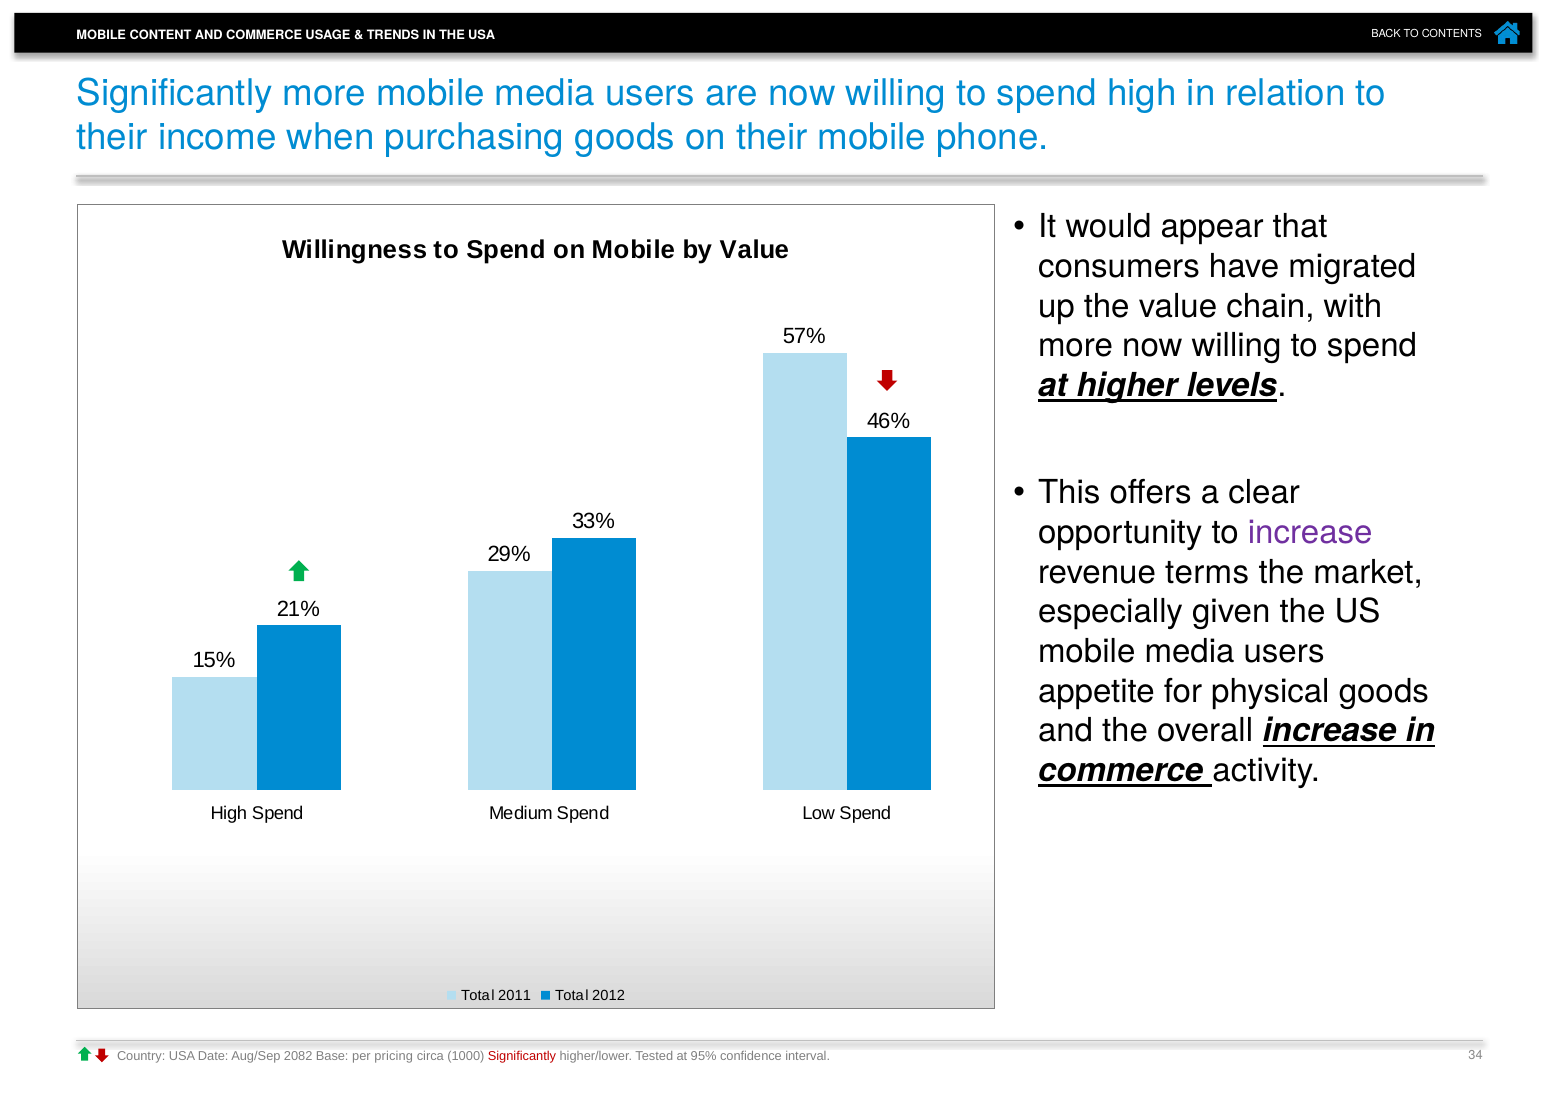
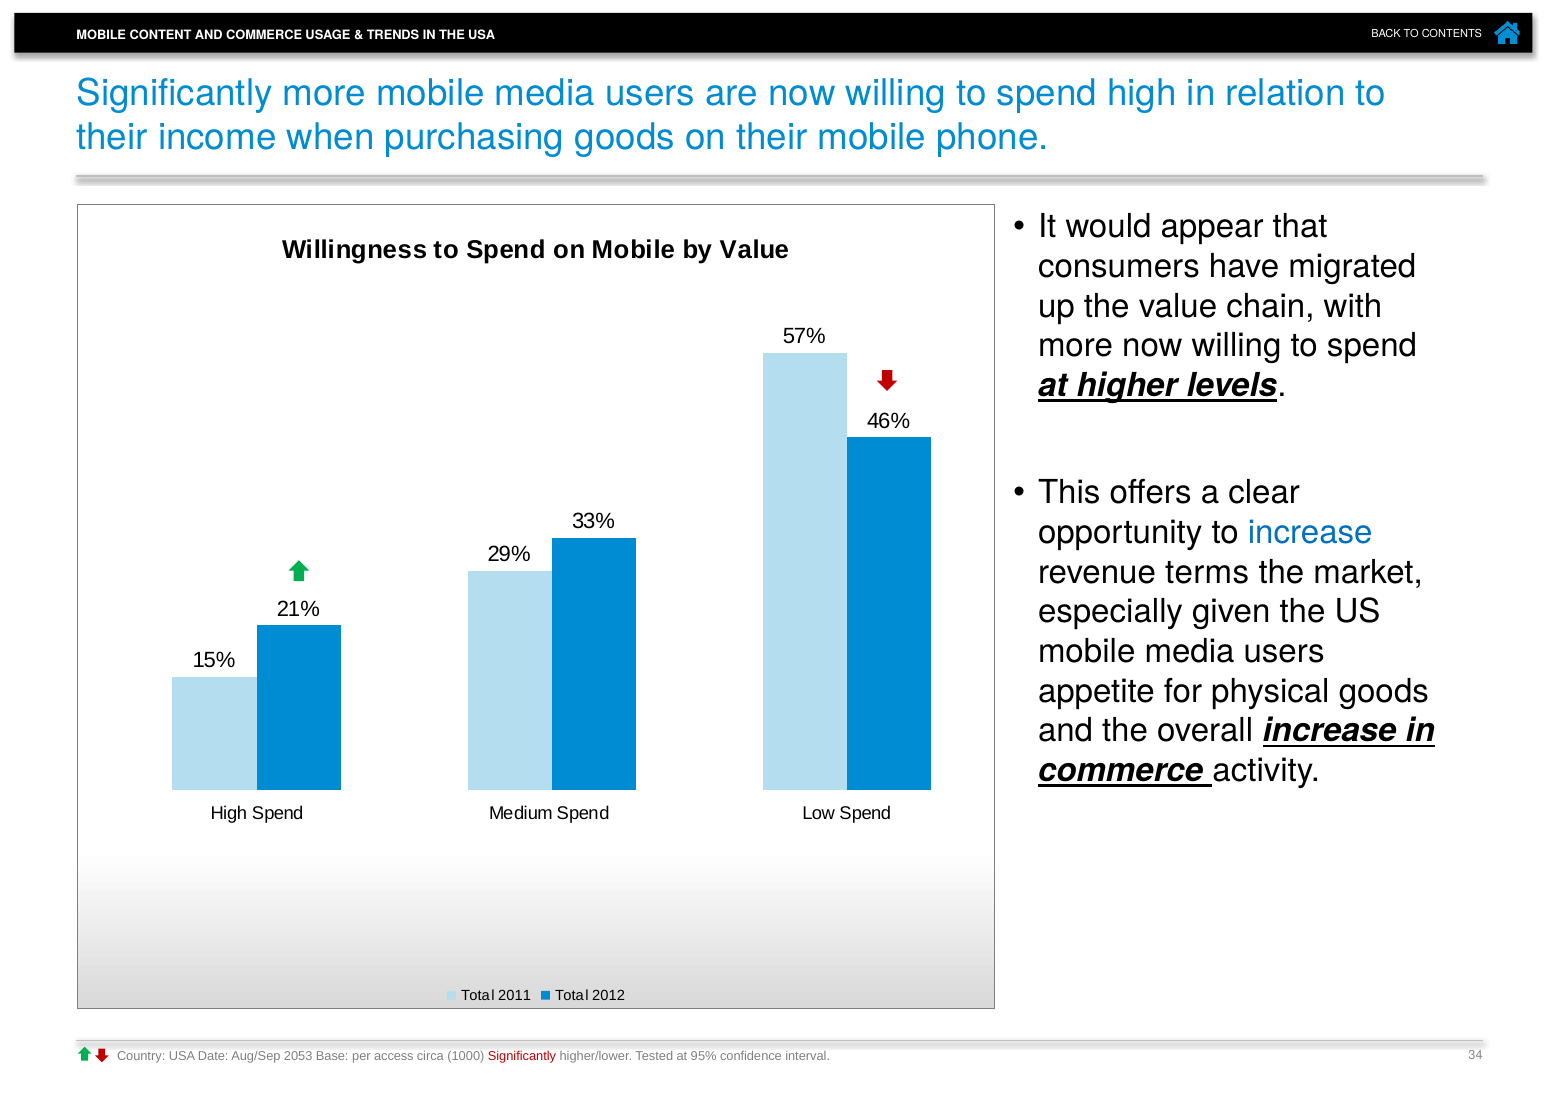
increase colour: purple -> blue (1310, 532)
2082: 2082 -> 2053 (298, 1056)
pricing: pricing -> access (394, 1056)
